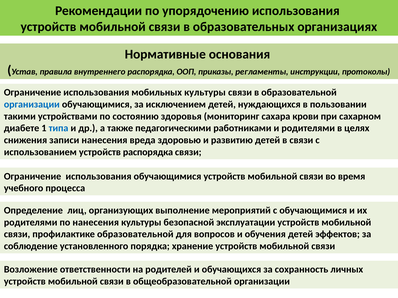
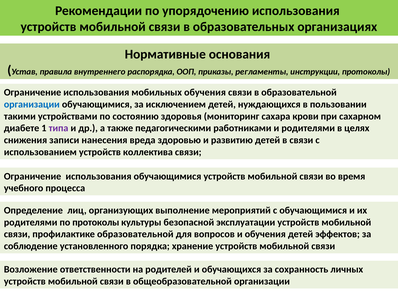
мобильных культуры: культуры -> обучения (205, 93)
типа colour: blue -> purple (59, 128)
устройств распорядка: распорядка -> коллектива (148, 152)
по нанесения: нанесения -> протоколы (96, 223)
